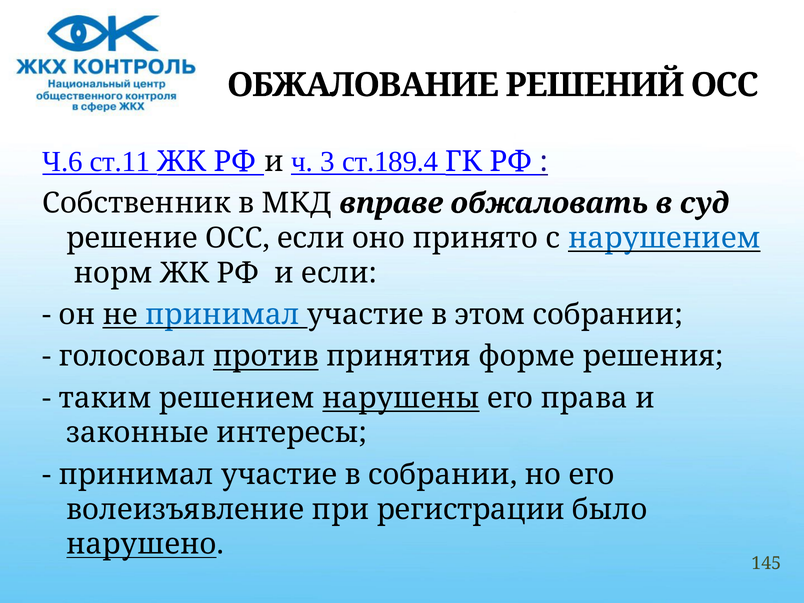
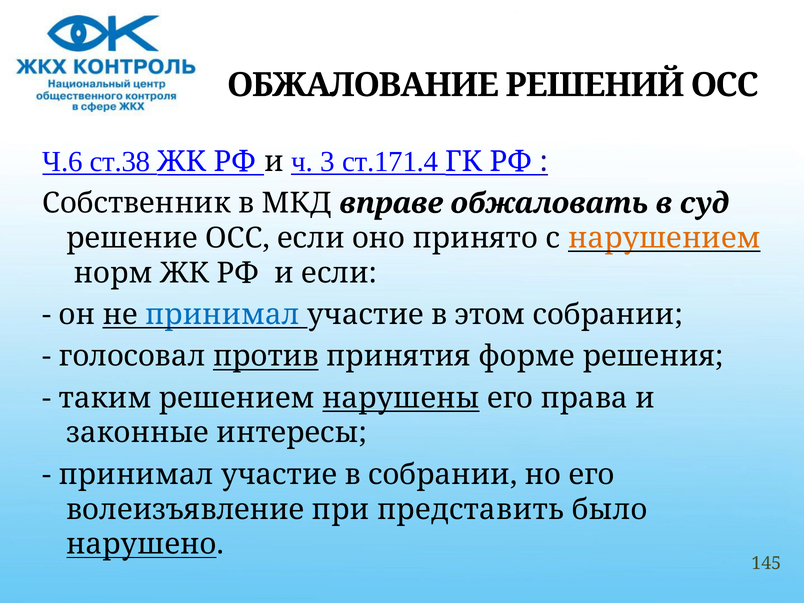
ст.11: ст.11 -> ст.38 (120, 162)
ст.189.4: ст.189.4 -> ст.171.4 (390, 162)
нарушением colour: blue -> orange (664, 238)
регистрации: регистрации -> представить (470, 509)
